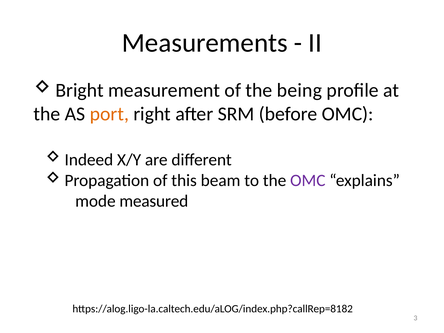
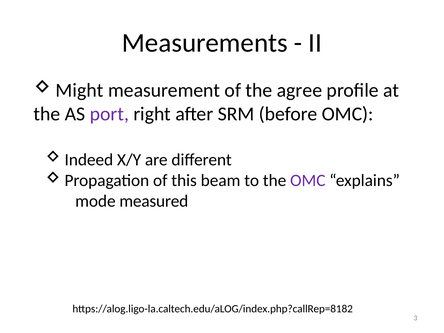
Bright: Bright -> Might (80, 90)
being: being -> agree (299, 90)
port colour: orange -> purple (109, 114)
